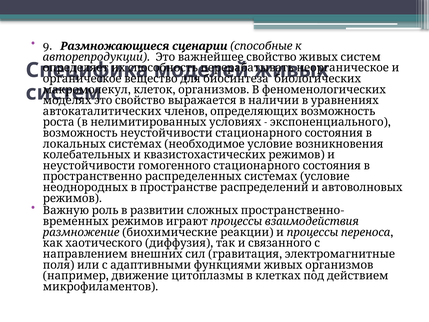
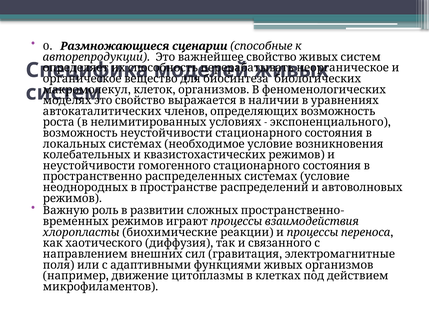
9: 9 -> 0 (48, 46)
размножение: размножение -> хлоропласты (81, 232)
